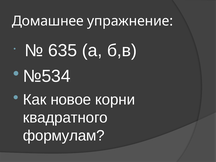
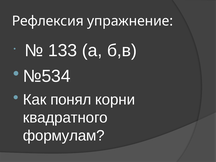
Домашнее: Домашнее -> Рефлексия (48, 21)
635: 635 -> 133 (63, 51)
новое: новое -> понял (71, 100)
